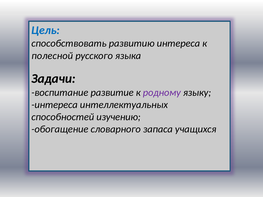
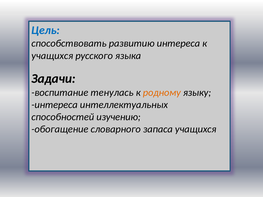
полесной: полесной -> учащихся (52, 56)
развитие: развитие -> тенулась (112, 93)
родному colour: purple -> orange (162, 93)
